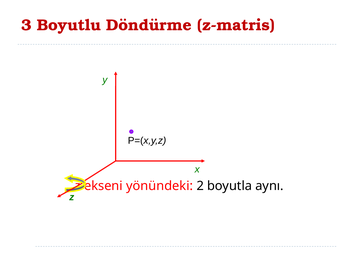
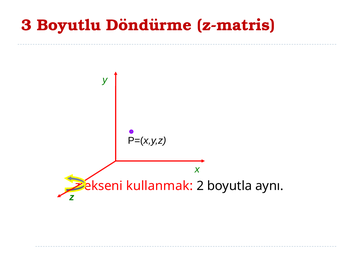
yönündeki: yönündeki -> kullanmak (160, 186)
